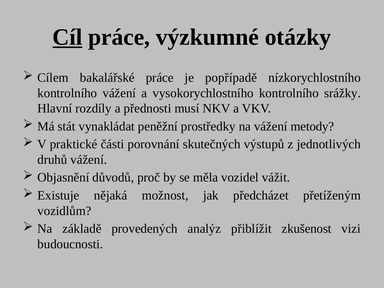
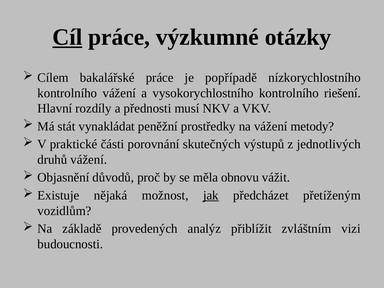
srážky: srážky -> riešení (343, 93)
vozidel: vozidel -> obnovu (240, 178)
jak underline: none -> present (211, 195)
zkušenost: zkušenost -> zvláštním (307, 229)
